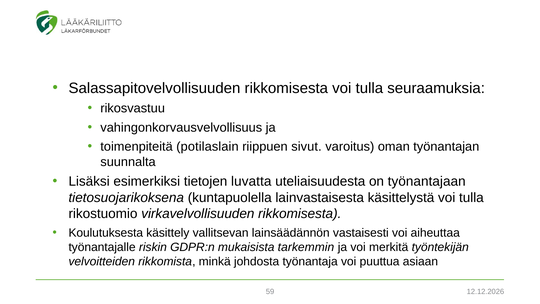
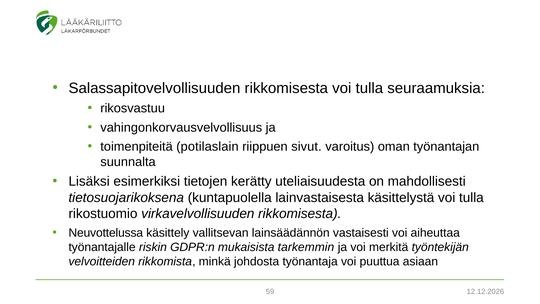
luvatta: luvatta -> kerätty (251, 181)
työnantajaan: työnantajaan -> mahdollisesti (427, 181)
Koulutuksesta: Koulutuksesta -> Neuvottelussa (106, 233)
